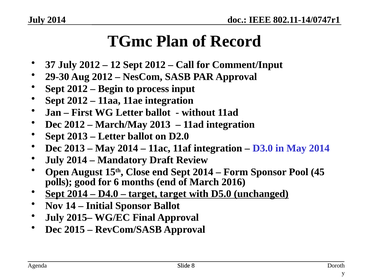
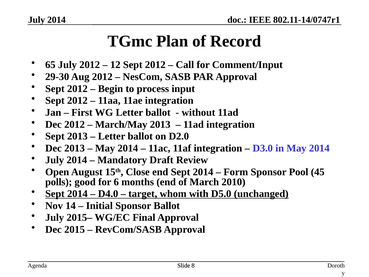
37: 37 -> 65 (50, 65)
2016: 2016 -> 2010 (233, 182)
target target: target -> whom (173, 194)
